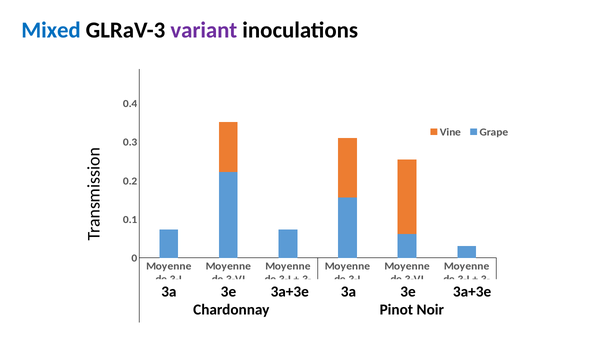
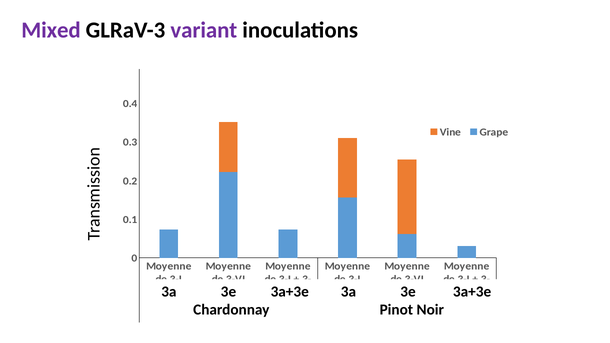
Mixed colour: blue -> purple (51, 30)
